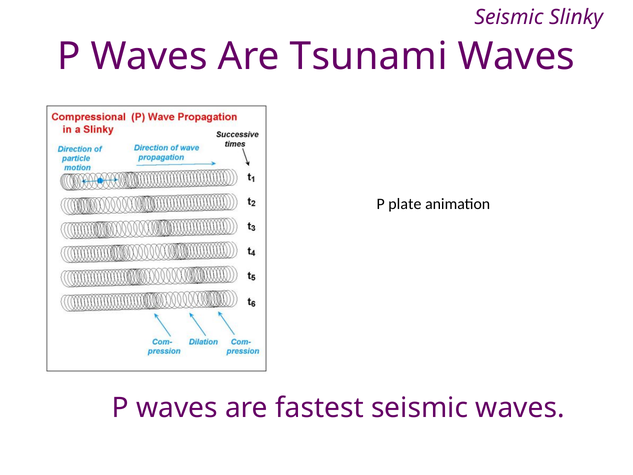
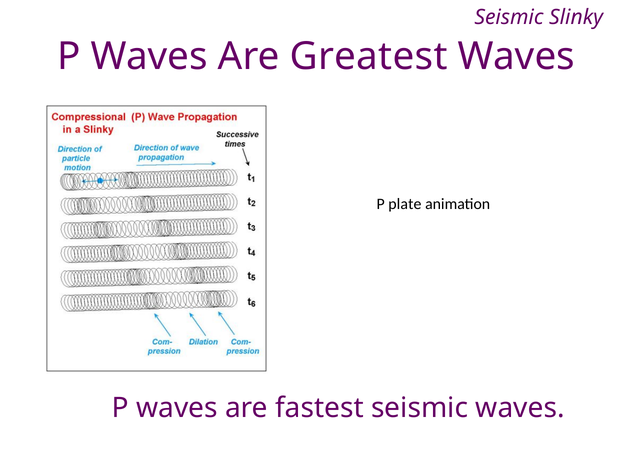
Tsunami: Tsunami -> Greatest (369, 56)
